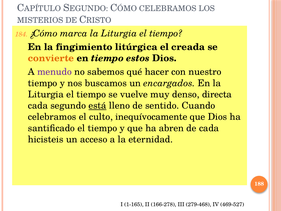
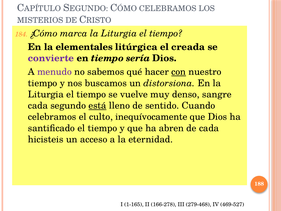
fingimiento: fingimiento -> elementales (84, 47)
convierte colour: orange -> purple (51, 58)
estos: estos -> sería (138, 58)
con underline: none -> present (179, 72)
encargados: encargados -> distorsiona (169, 83)
directa: directa -> sangre (217, 94)
